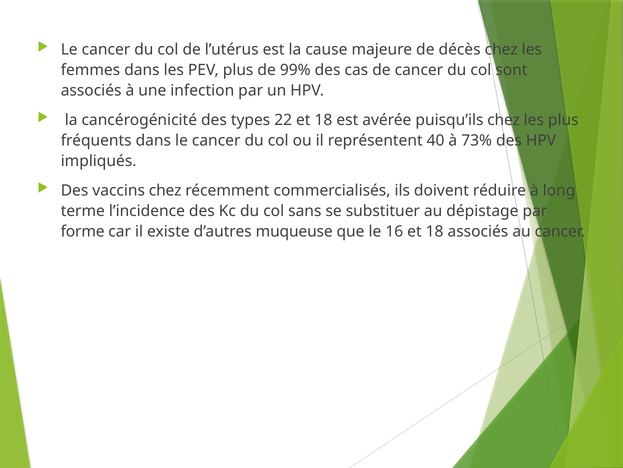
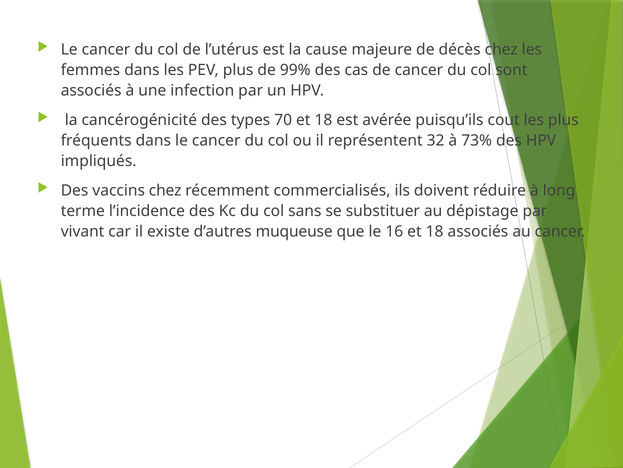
22: 22 -> 70 (283, 120)
puisqu’ils chez: chez -> cout (504, 120)
40: 40 -> 32 (436, 140)
forme: forme -> vivant (83, 231)
